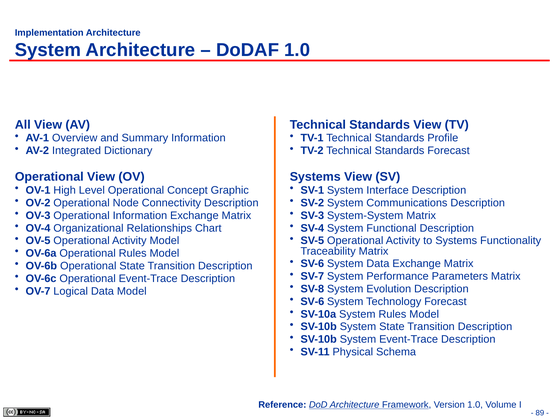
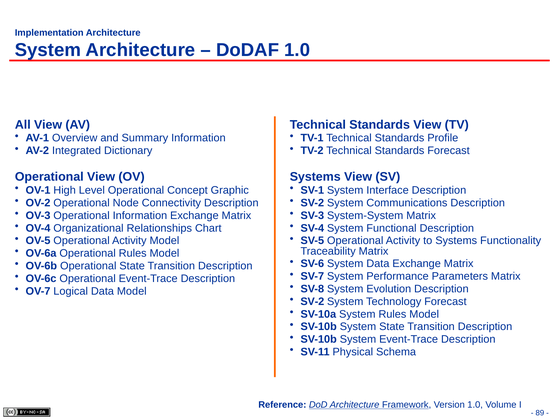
SV-6: SV-6 -> SV-2 (312, 302)
